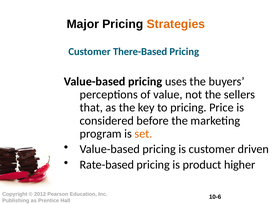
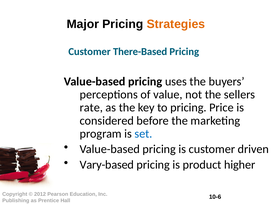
that: that -> rate (91, 108)
set colour: orange -> blue (143, 134)
Rate-based: Rate-based -> Vary-based (107, 165)
